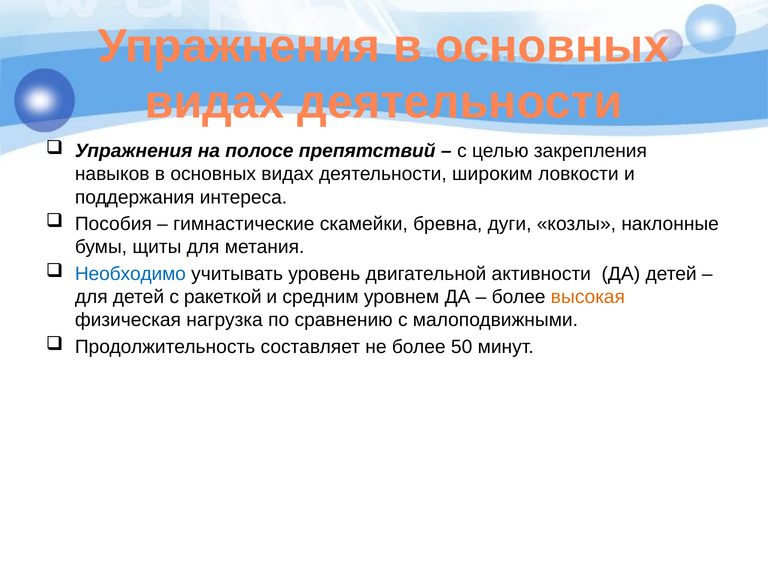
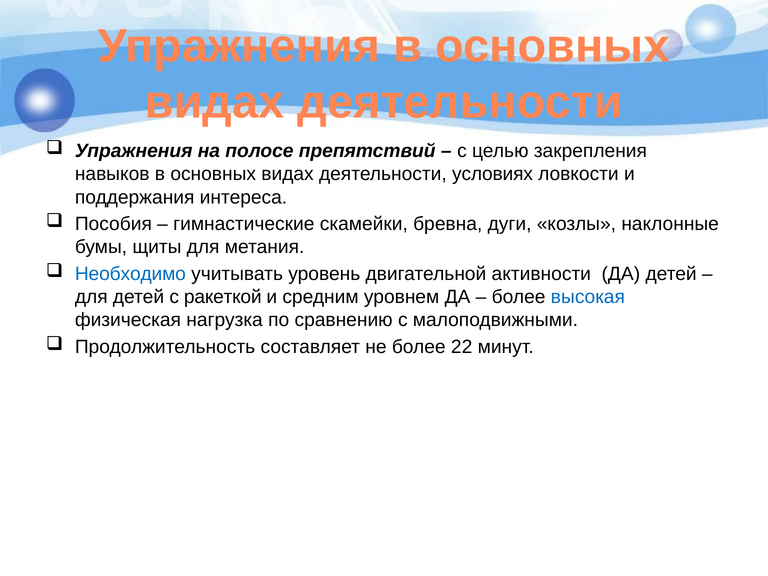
широким: широким -> условиях (493, 174)
высокая colour: orange -> blue (588, 297)
50: 50 -> 22 (462, 347)
